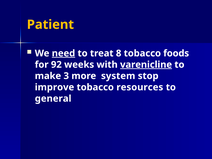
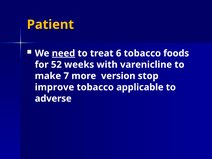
8: 8 -> 6 (119, 53)
92: 92 -> 52 (56, 65)
varenicline underline: present -> none (146, 65)
3: 3 -> 7 (66, 76)
system: system -> version (118, 76)
resources: resources -> applicable (140, 87)
general: general -> adverse (53, 99)
